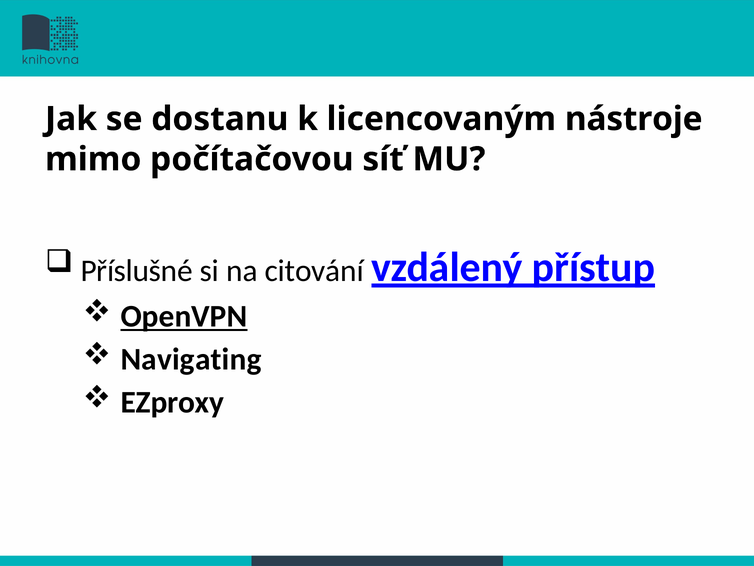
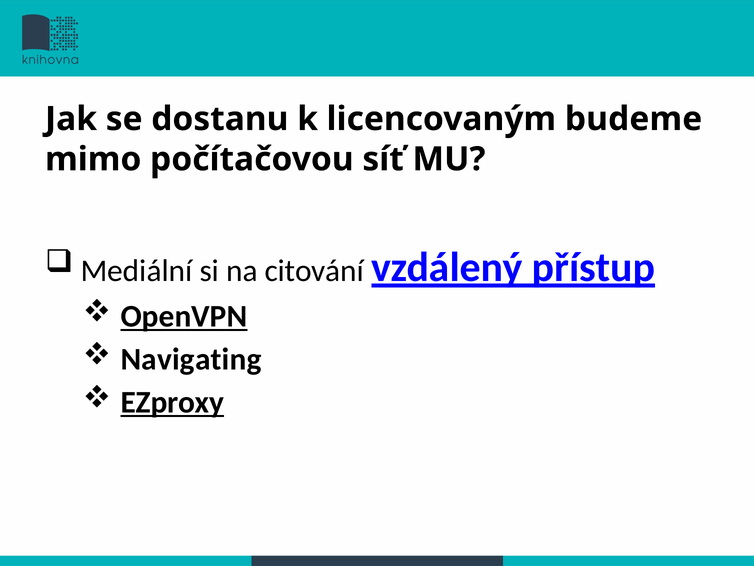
nástroje: nástroje -> budeme (634, 119)
Příslušné: Příslušné -> Mediální (137, 271)
EZproxy underline: none -> present (172, 402)
